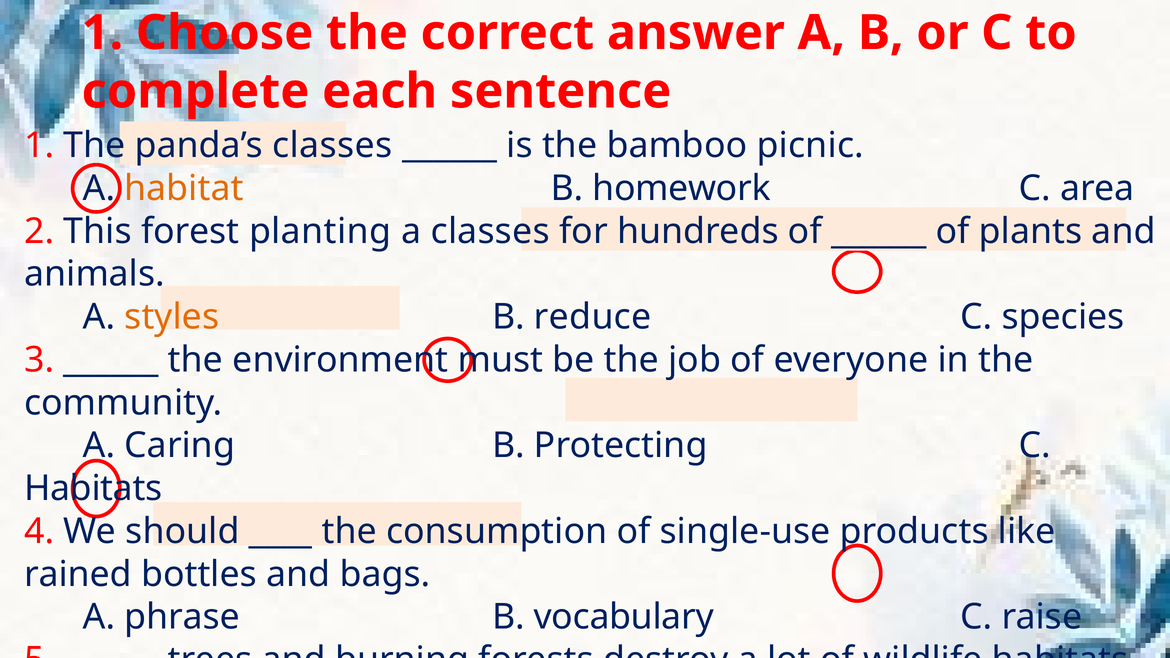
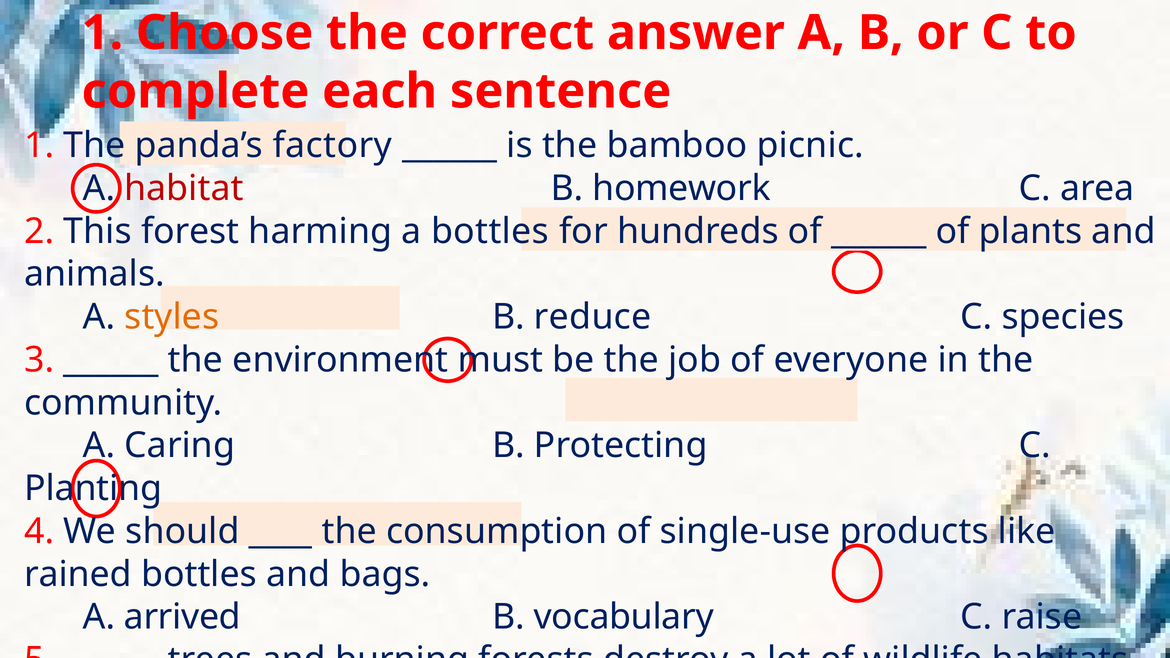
panda’s classes: classes -> factory (332, 146)
habitat colour: orange -> red (184, 188)
planting: planting -> harming (320, 231)
a classes: classes -> bottles (490, 231)
Habitats: Habitats -> Planting (93, 489)
phrase: phrase -> arrived (182, 617)
